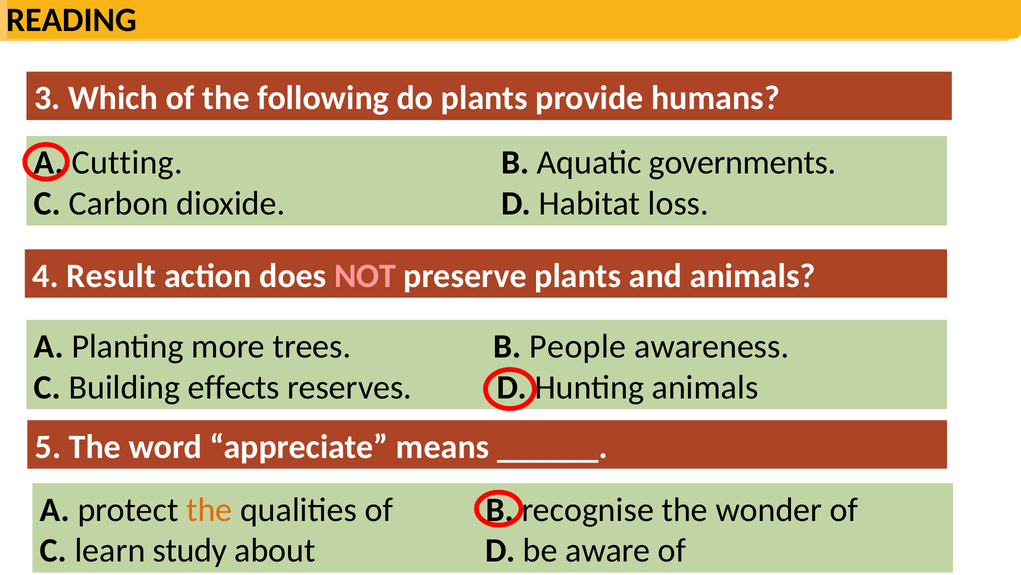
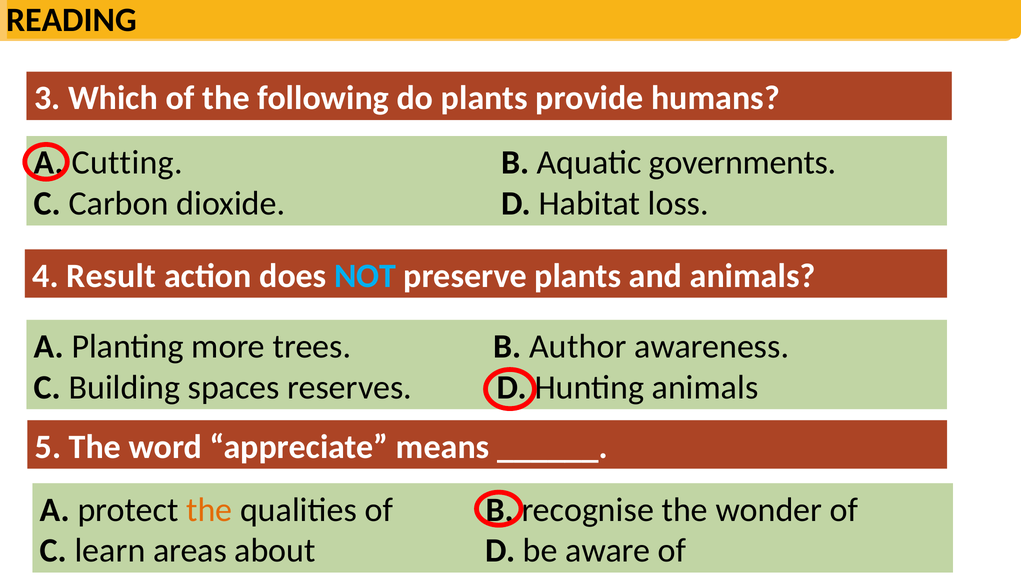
NOT colour: pink -> light blue (365, 276)
People: People -> Author (578, 346)
effects: effects -> spaces (234, 387)
study: study -> areas (190, 550)
